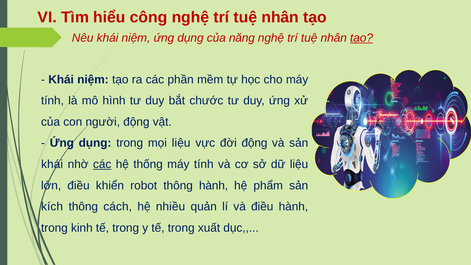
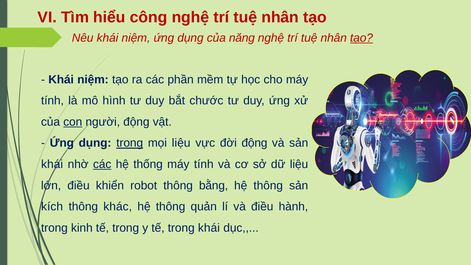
con underline: none -> present (73, 122)
trong underline: none -> present (130, 143)
thông hành: hành -> bằng (214, 185)
phẩm: phẩm -> thông (268, 185)
cách: cách -> khác (118, 207)
nhiều: nhiều -> thông (171, 207)
trong xuất: xuất -> khái (209, 228)
